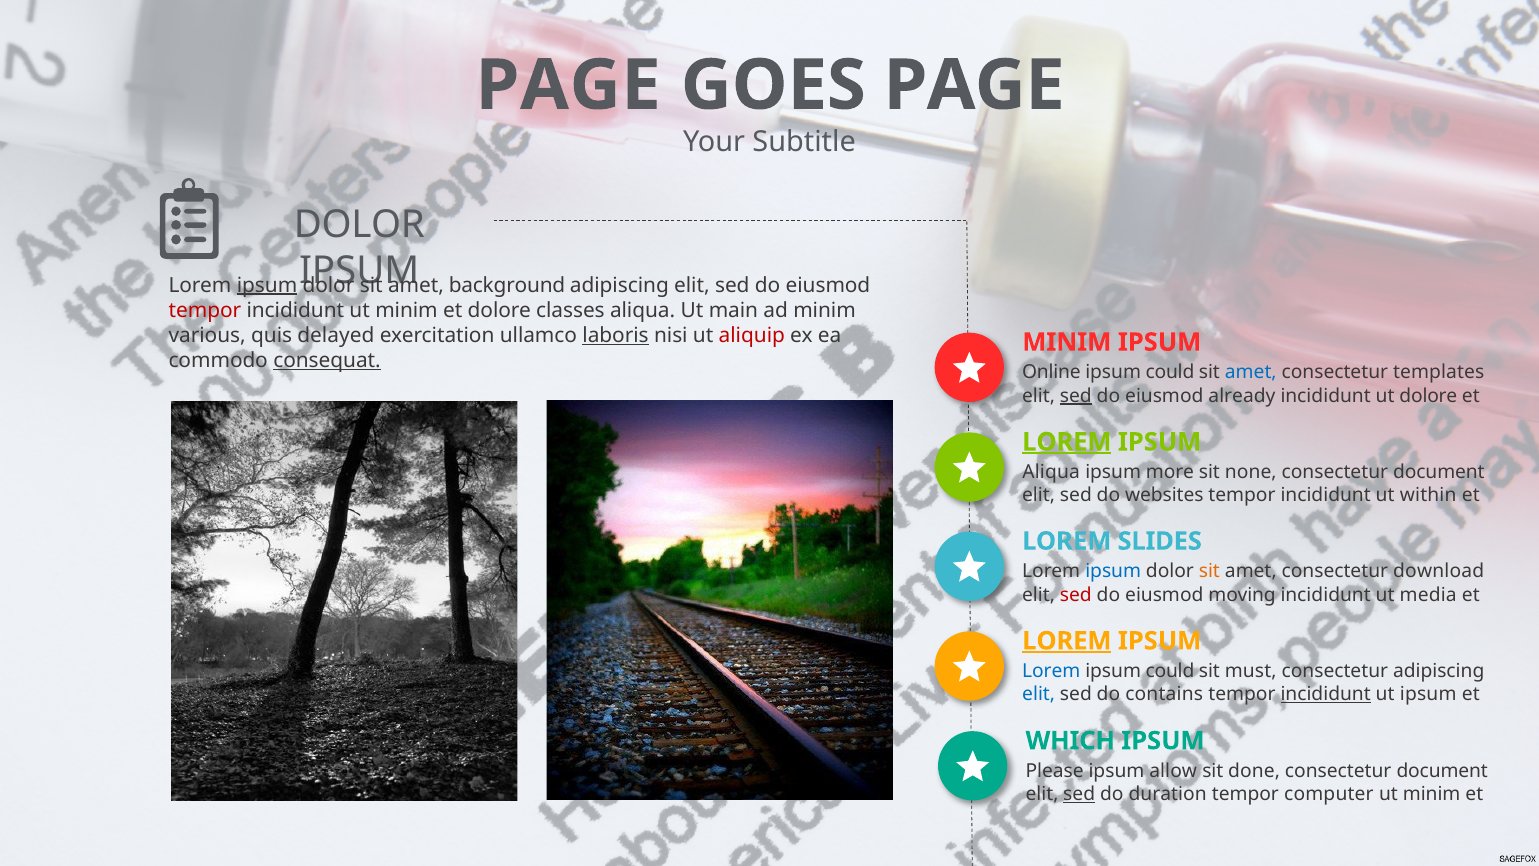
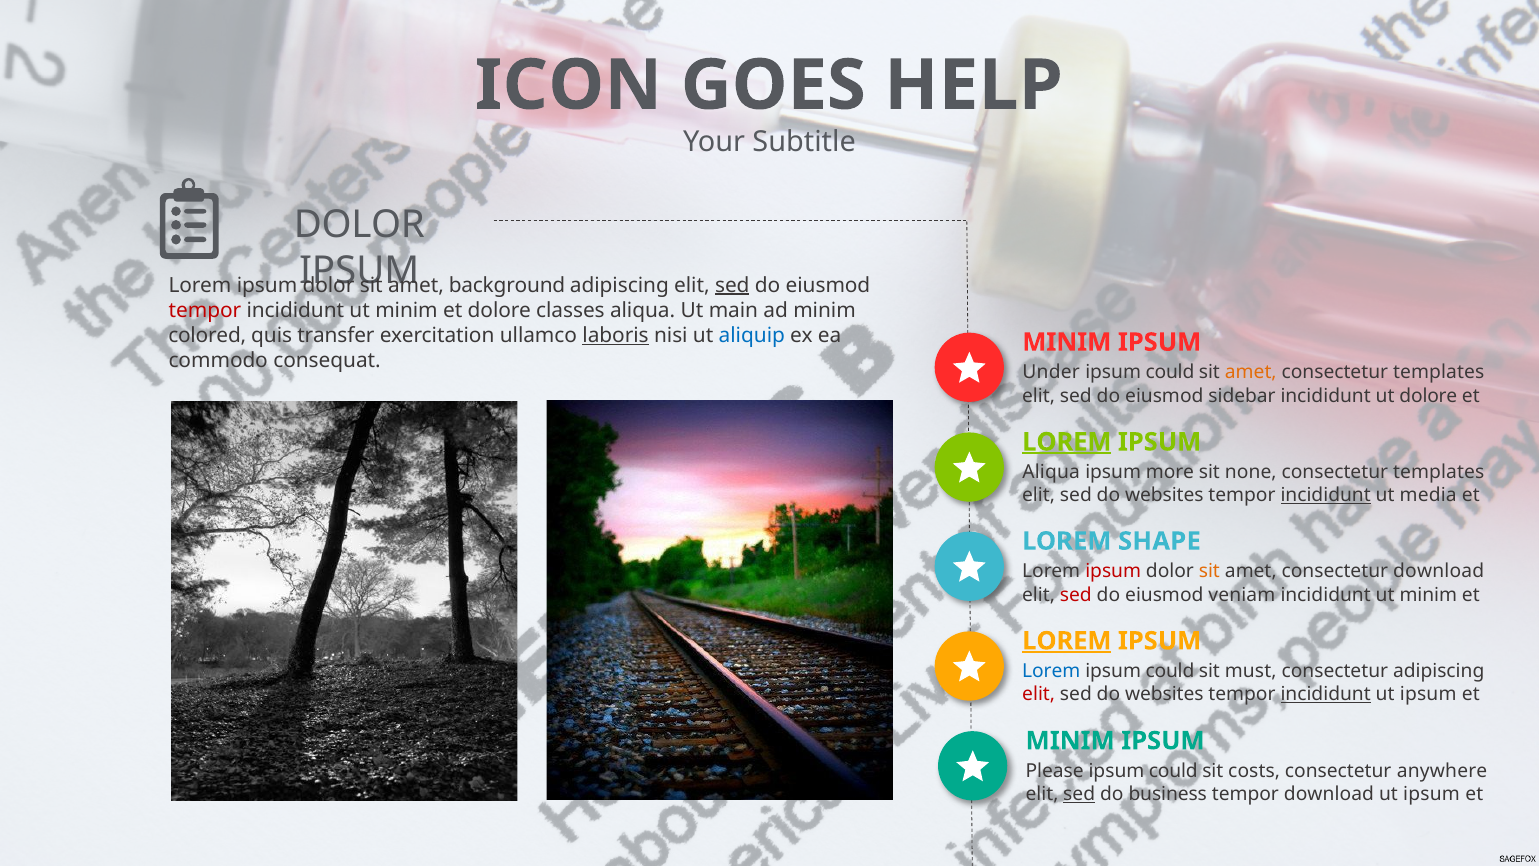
PAGE: PAGE -> ICON (568, 85)
PAGE: PAGE -> HELP (973, 85)
ipsum underline: present -> none (267, 285)
sed underline: none -> present (732, 285)
various: various -> colored (207, 335)
delayed: delayed -> transfer (336, 335)
aliquip colour: red -> blue (752, 335)
consequat underline: present -> none (327, 360)
Online: Online -> Under (1051, 372)
amet colour: blue -> orange (1251, 372)
sed underline: present -> none (1076, 396)
already: already -> sidebar (1242, 396)
document: document -> templates (1439, 472)
incididunt underline: none -> present (1326, 495)
within: within -> media (1428, 495)
SLIDES: SLIDES -> SHAPE (1159, 541)
ipsum colour: blue -> red (1113, 571)
moving: moving -> veniam (1242, 594)
media: media -> minim (1428, 594)
elit colour: blue -> red (1039, 694)
contains: contains -> websites (1164, 694)
WHICH: WHICH -> MINIM (1070, 741)
allow: allow -> could (1173, 771)
done: done -> costs (1254, 771)
document: document -> anywhere (1442, 771)
duration: duration -> business (1168, 794)
tempor computer: computer -> download (1329, 794)
minim: minim -> ipsum (1432, 794)
